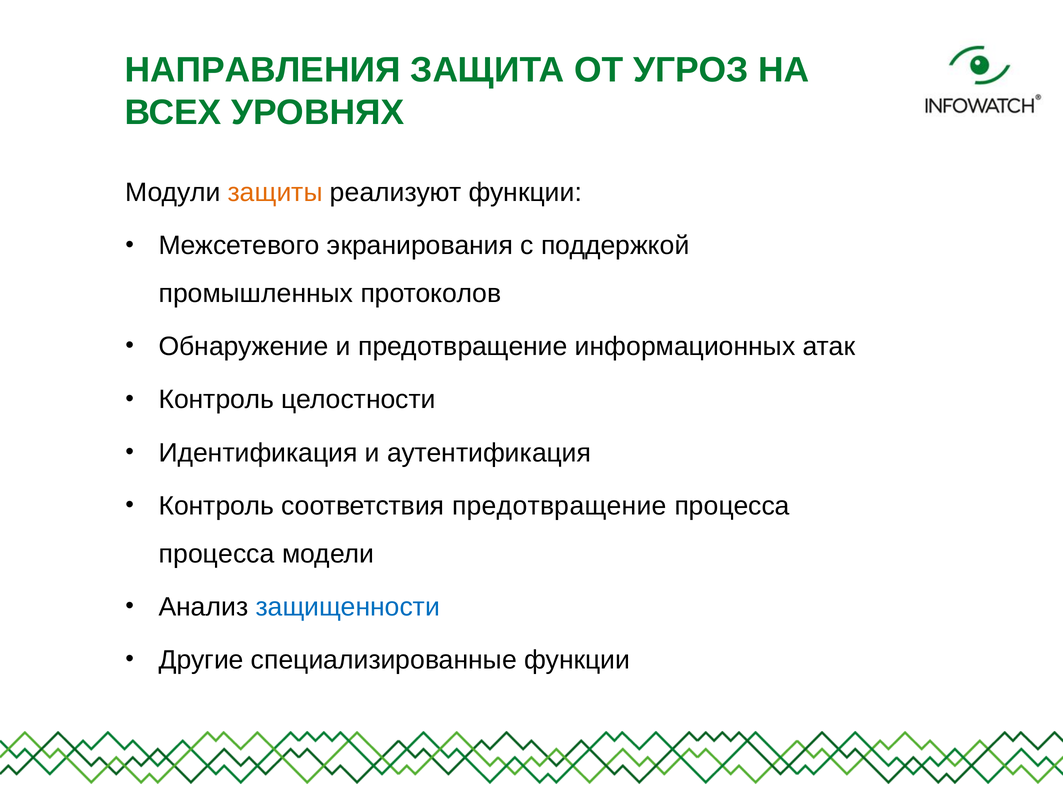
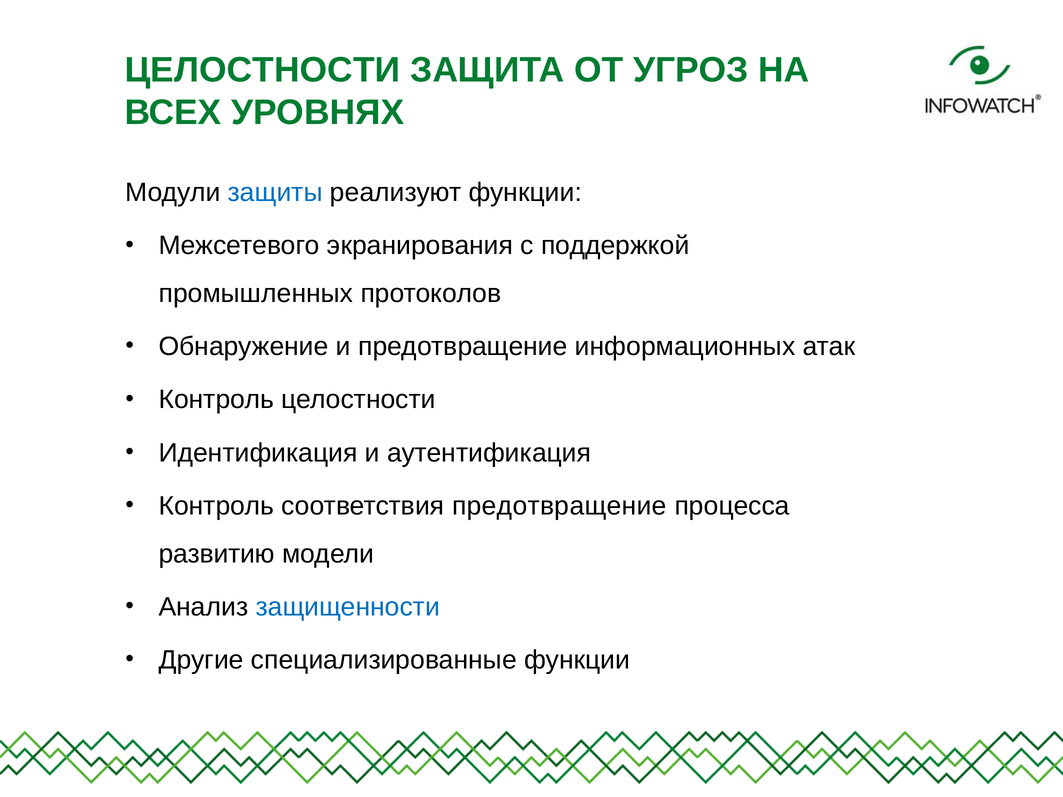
НАПРАВЛЕНИЯ: НАПРАВЛЕНИЯ -> ЦЕЛОСТНОСТИ (262, 70)
защиты colour: orange -> blue (275, 193)
процесса: процесса -> развитию (217, 554)
